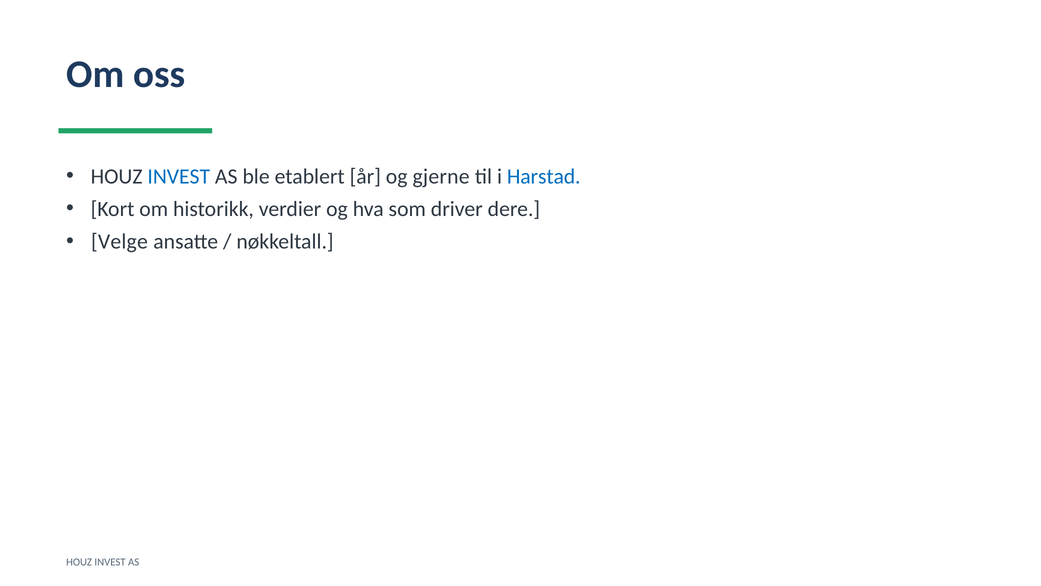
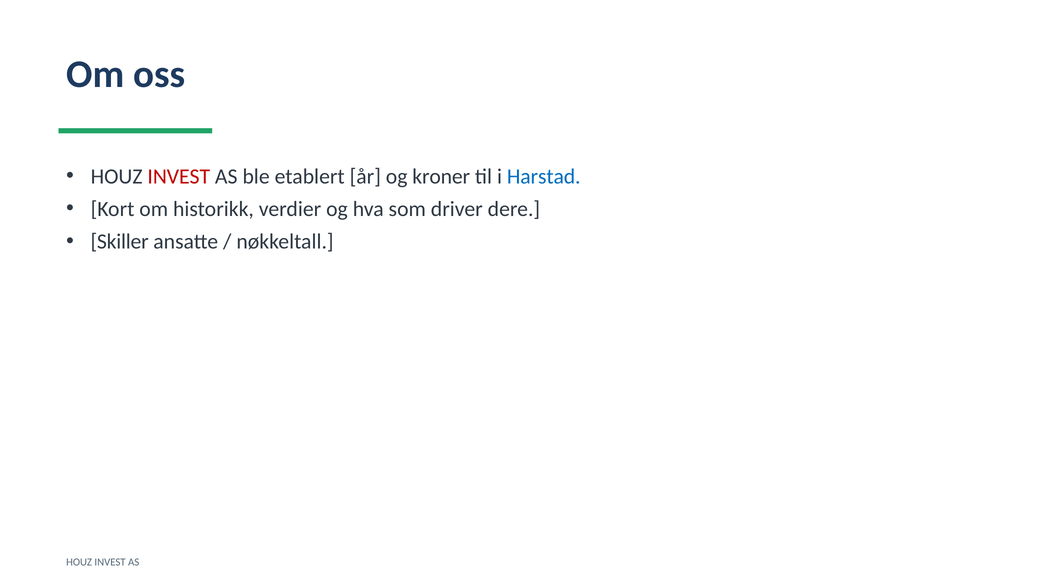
INVEST colour: blue -> red (179, 176)
gjerne: gjerne -> kroner (441, 176)
Velge: Velge -> Skiller (120, 241)
